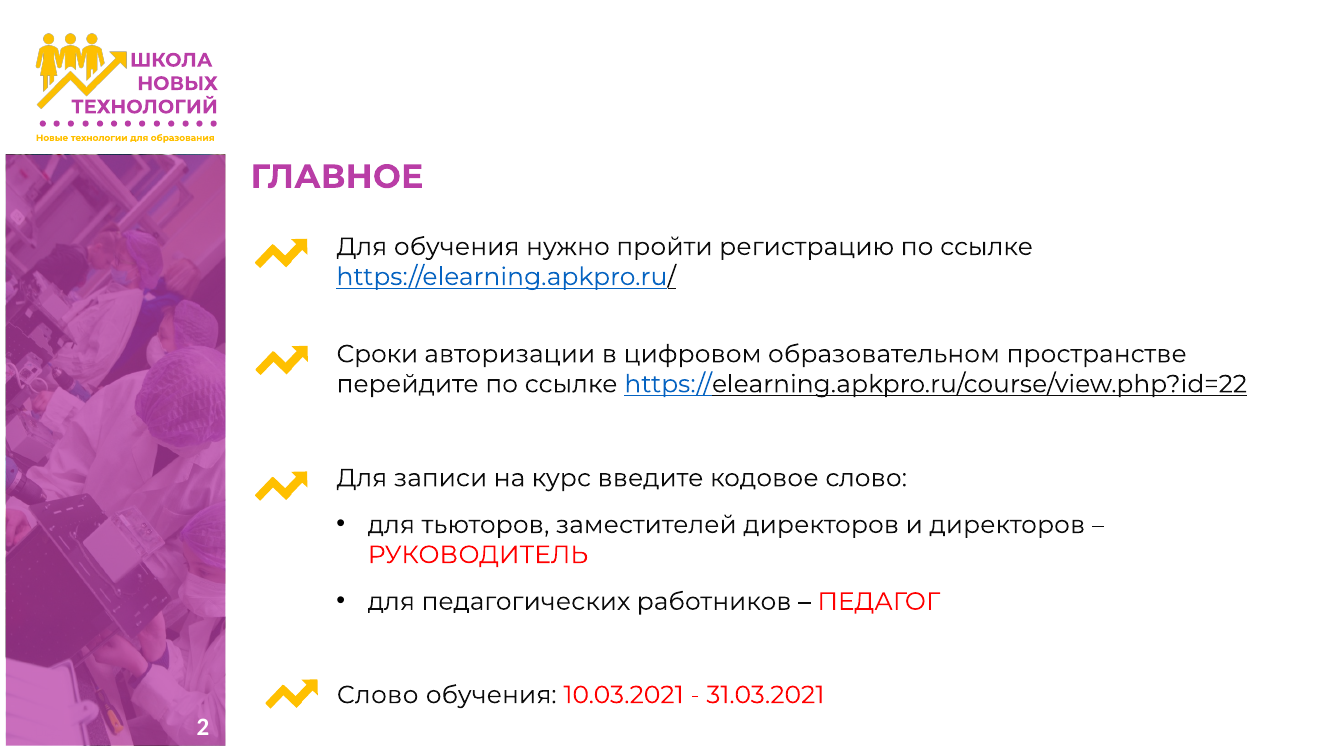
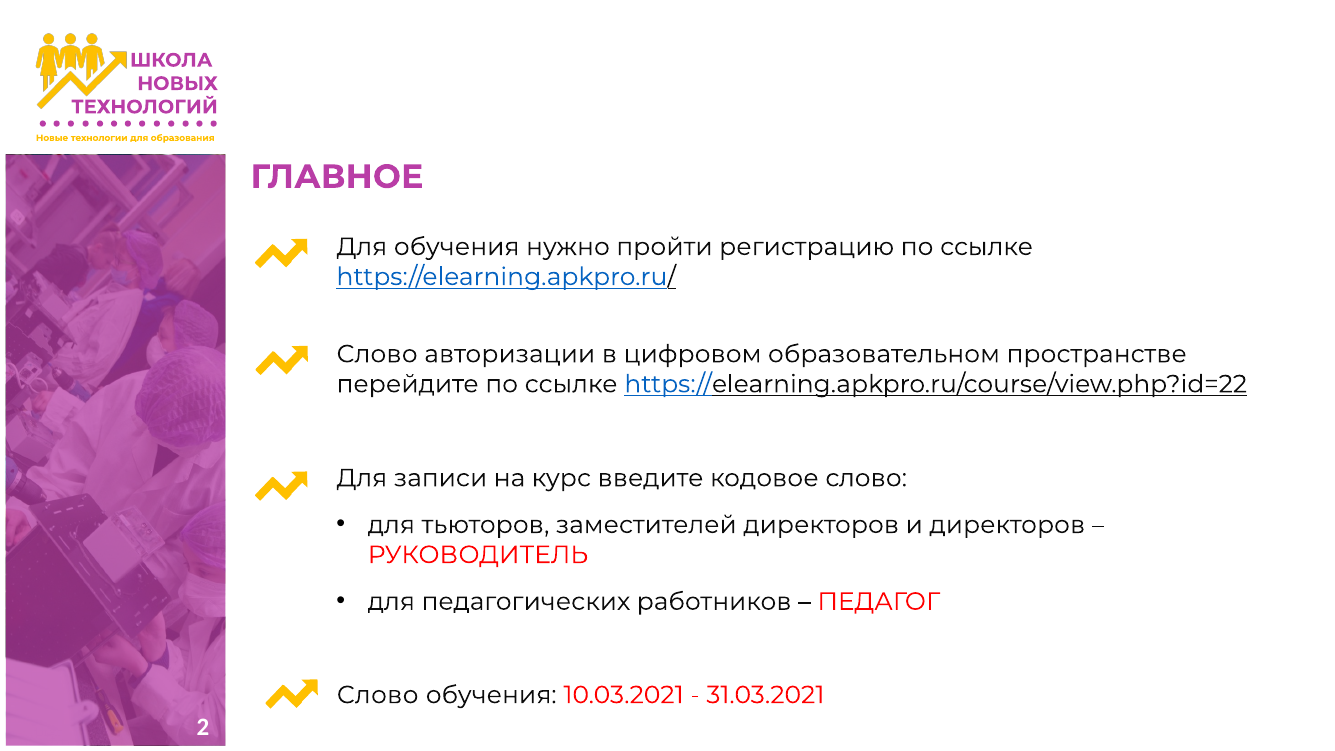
Сроки: Сроки -> Слово (377, 354)
